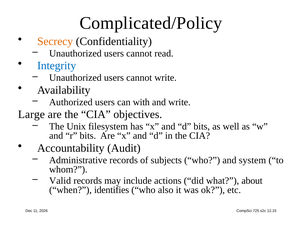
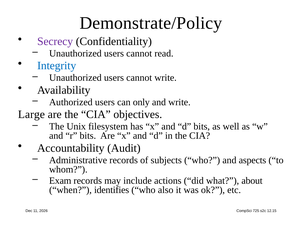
Complicated/Policy: Complicated/Policy -> Demonstrate/Policy (151, 23)
Secrecy colour: orange -> purple (55, 41)
with: with -> only (141, 102)
system: system -> aspects (252, 160)
Valid: Valid -> Exam (60, 180)
